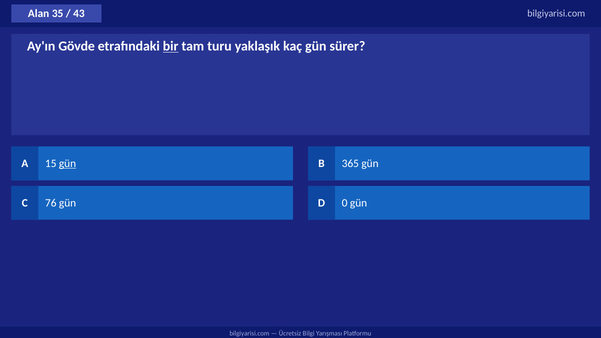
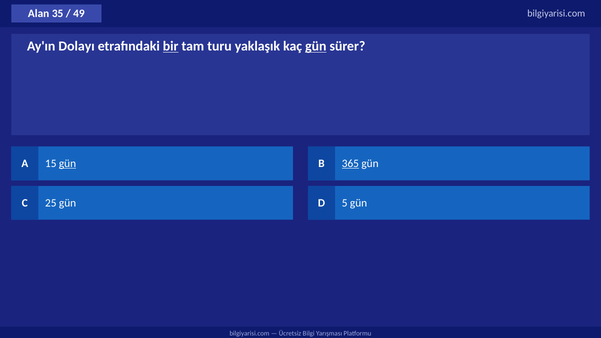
43: 43 -> 49 (79, 14)
Gövde: Gövde -> Dolayı (77, 46)
gün underline: none -> present (316, 46)
365 underline: none -> present (350, 164)
76: 76 -> 25 (51, 203)
0: 0 -> 5 (345, 203)
